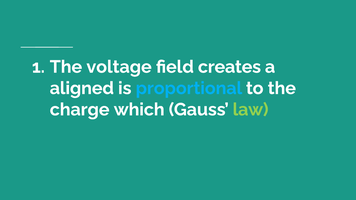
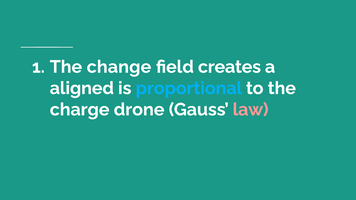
voltage: voltage -> change (119, 67)
which: which -> drone (139, 110)
law colour: light green -> pink (251, 110)
